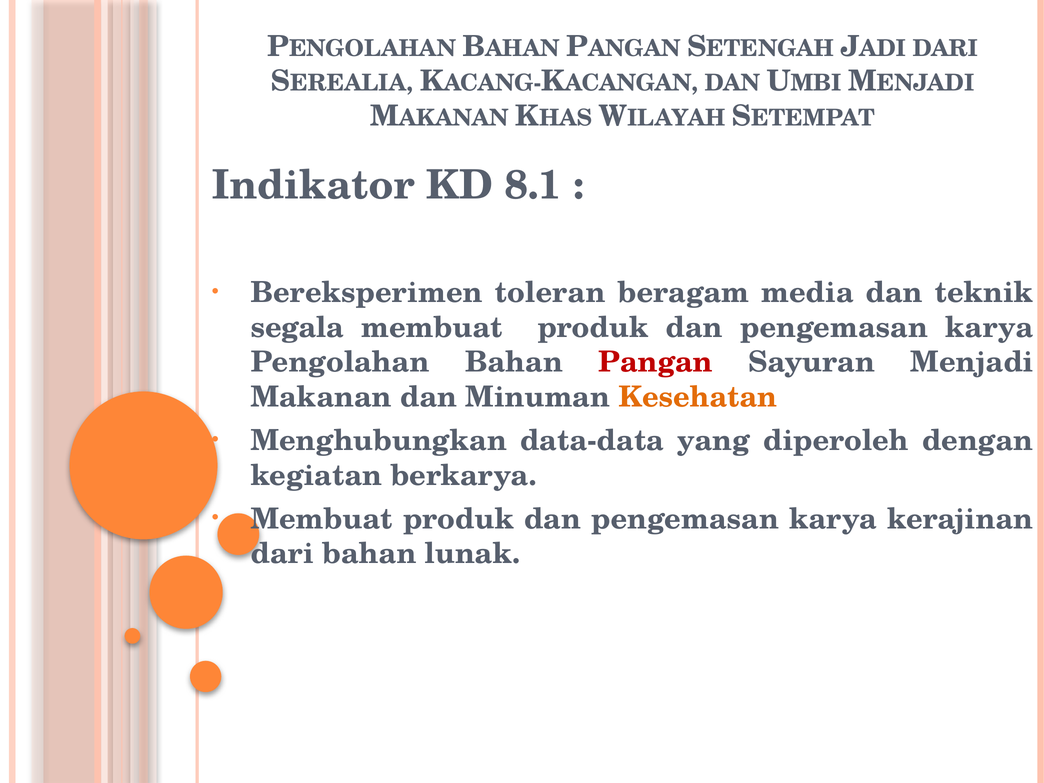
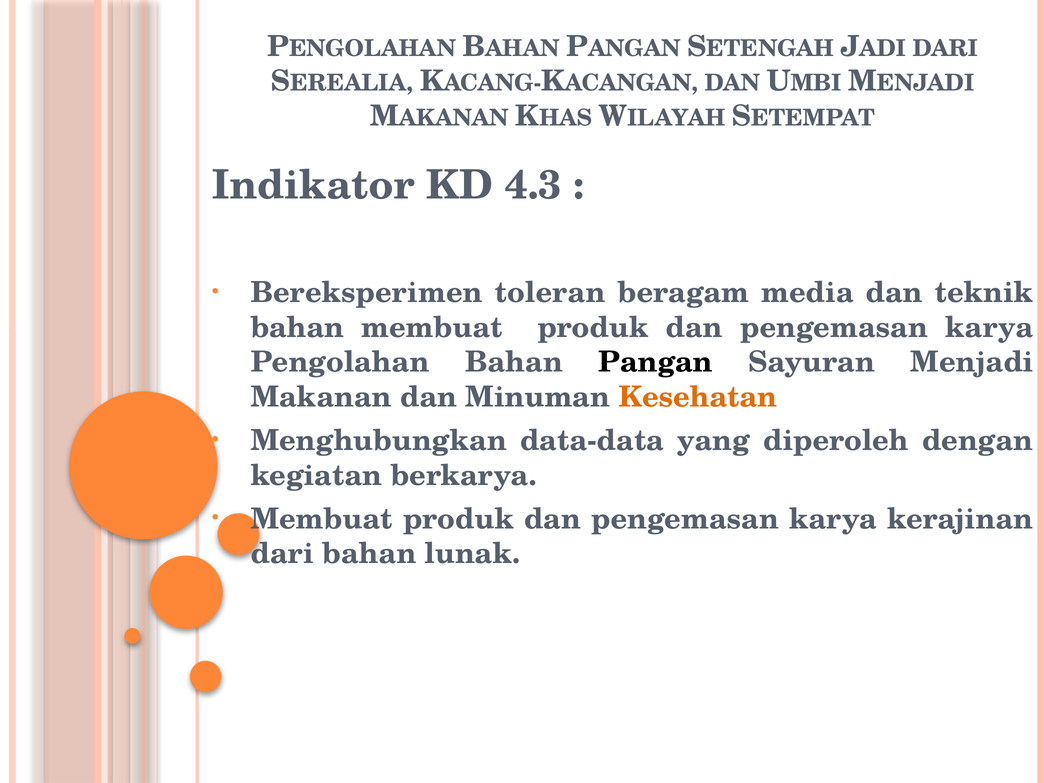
8.1: 8.1 -> 4.3 (533, 185)
segala: segala -> bahan (297, 327)
Pangan colour: red -> black (656, 362)
